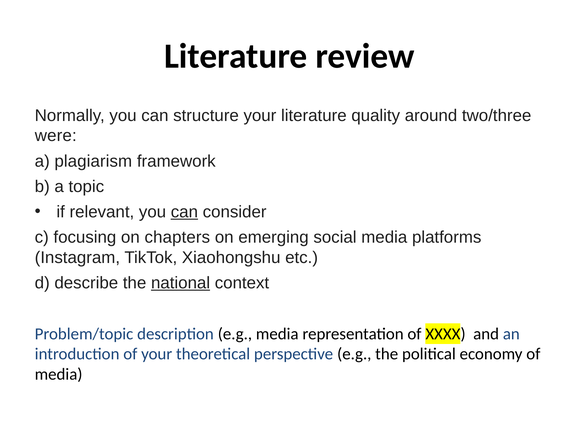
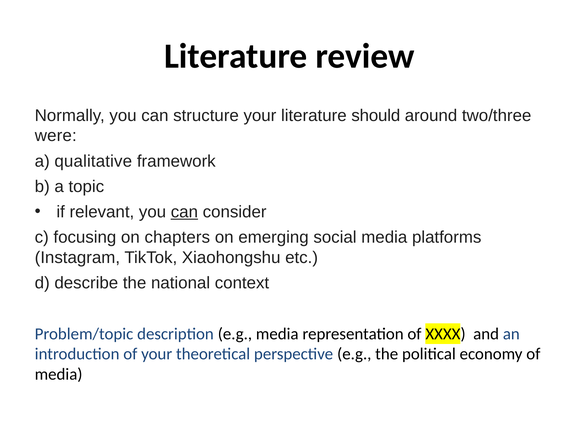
quality: quality -> should (376, 116)
plagiarism: plagiarism -> qualitative (93, 161)
national underline: present -> none (181, 283)
